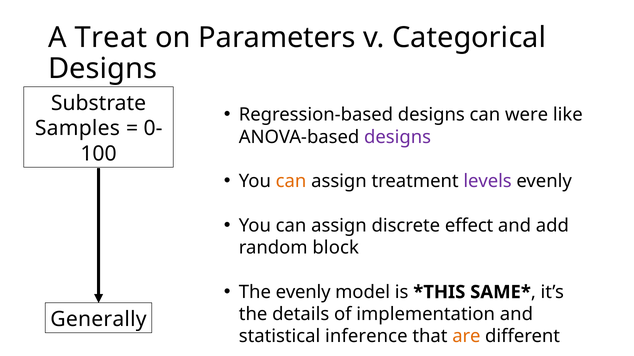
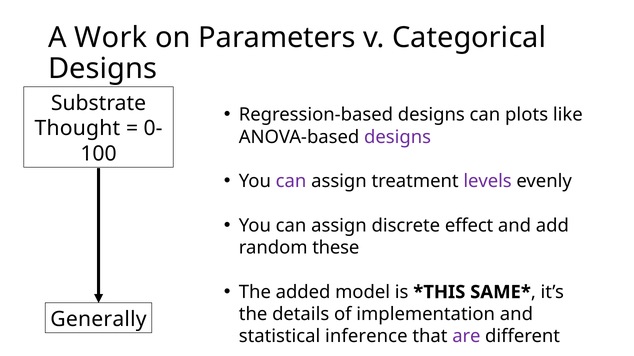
Treat: Treat -> Work (111, 38)
were: were -> plots (527, 115)
Samples: Samples -> Thought (77, 129)
can colour: orange -> purple (291, 182)
block: block -> these (336, 248)
The evenly: evenly -> added (303, 293)
are colour: orange -> purple (466, 337)
